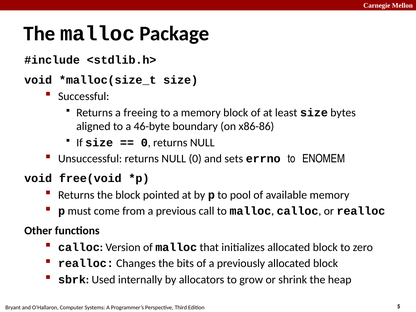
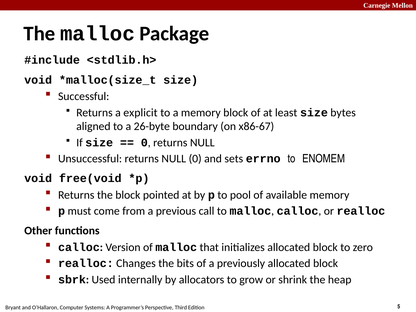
freeing: freeing -> explicit (141, 113)
46-byte: 46-byte -> 26-byte (152, 126)
x86-86: x86-86 -> x86-67 (256, 126)
